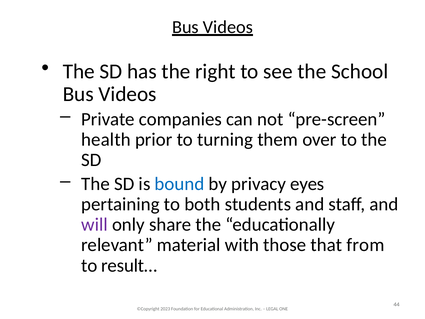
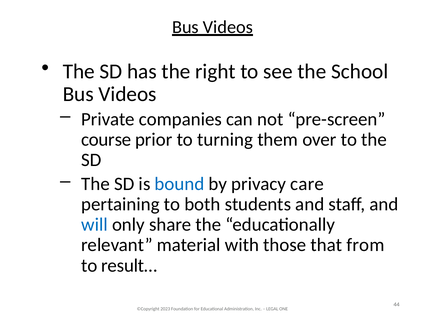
health: health -> course (106, 139)
eyes: eyes -> care (307, 184)
will colour: purple -> blue (95, 224)
